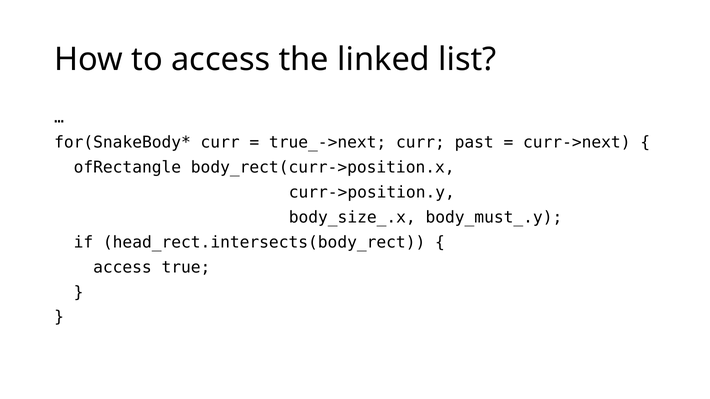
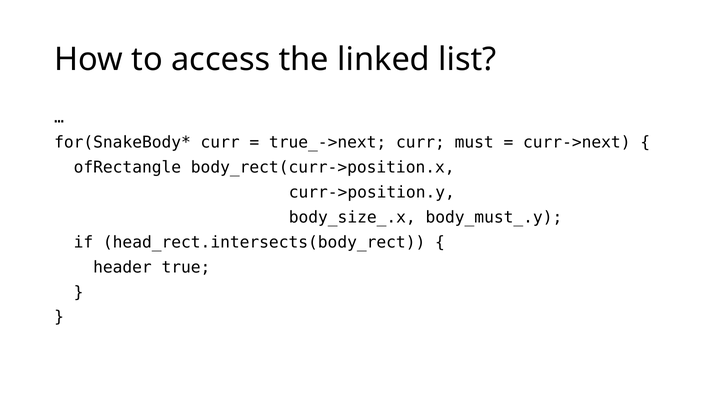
past: past -> must (474, 143)
access: access -> header (122, 267)
